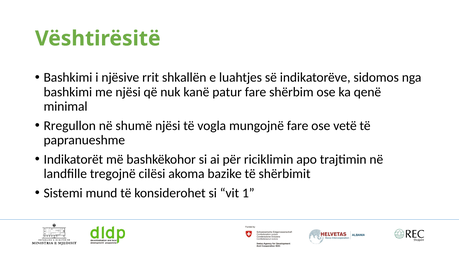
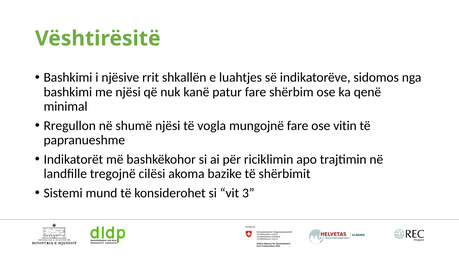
vetë: vetë -> vitin (345, 126)
1: 1 -> 3 (248, 193)
